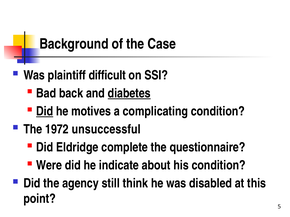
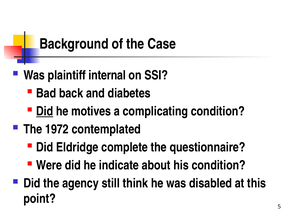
difficult: difficult -> internal (107, 75)
diabetes underline: present -> none (129, 93)
unsuccessful: unsuccessful -> contemplated (106, 130)
